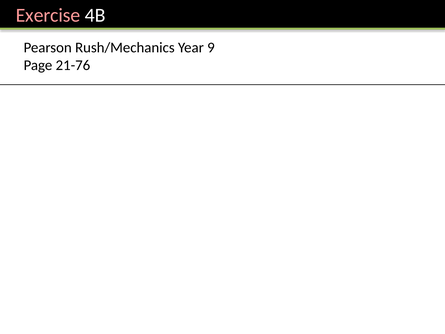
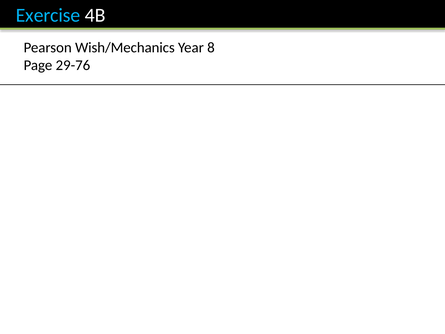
Exercise colour: pink -> light blue (48, 15)
Rush/Mechanics: Rush/Mechanics -> Wish/Mechanics (125, 47)
9: 9 -> 8 (211, 47)
21-76: 21-76 -> 29-76 (73, 65)
